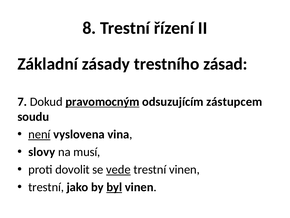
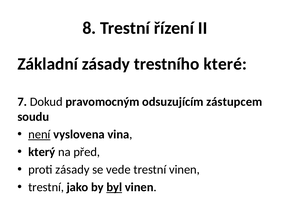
zásad: zásad -> které (225, 64)
pravomocným underline: present -> none (102, 101)
slovy: slovy -> který (42, 152)
musí: musí -> před (87, 152)
proti dovolit: dovolit -> zásady (72, 169)
vede underline: present -> none (118, 169)
